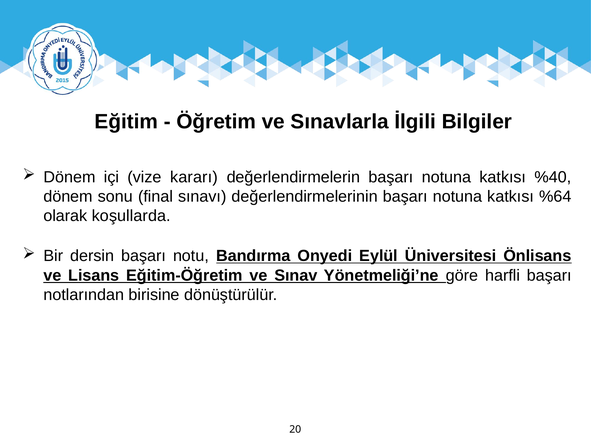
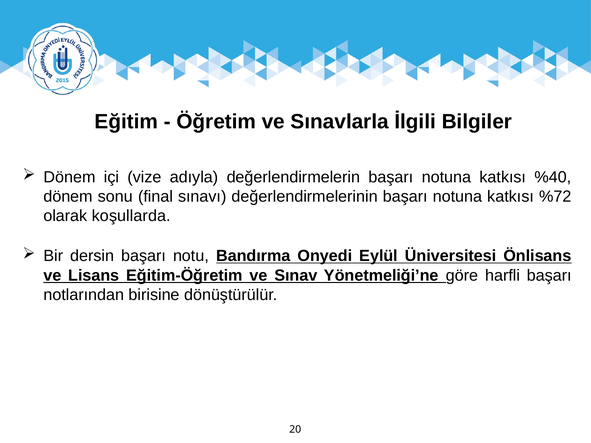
kararı: kararı -> adıyla (194, 177)
%64: %64 -> %72 (555, 197)
